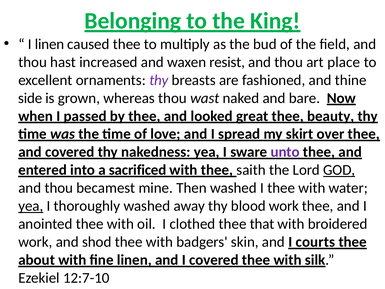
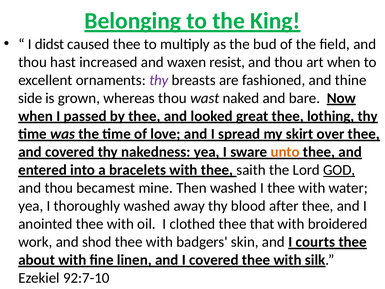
I linen: linen -> didst (50, 44)
art place: place -> when (344, 62)
beauty: beauty -> lothing (331, 116)
unto colour: purple -> orange (285, 152)
sacrificed: sacrificed -> bracelets (138, 170)
yea underline: present -> none (31, 206)
blood work: work -> after (284, 206)
12:7-10: 12:7-10 -> 92:7-10 (86, 278)
